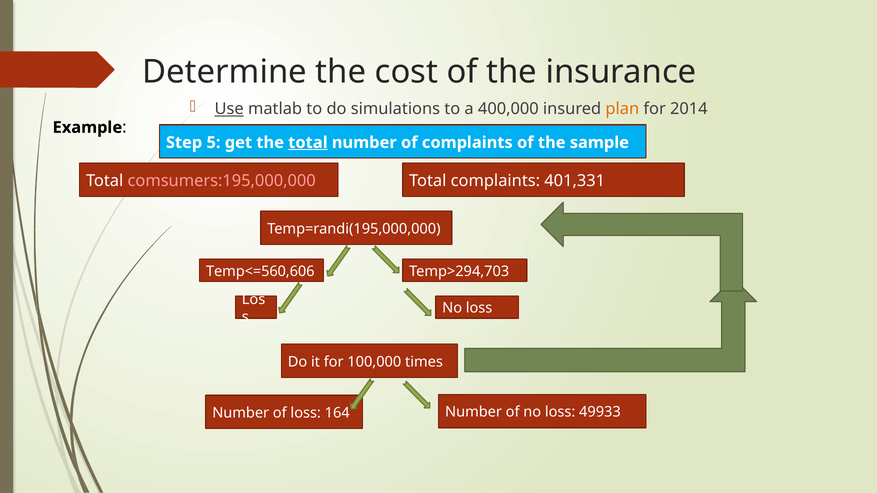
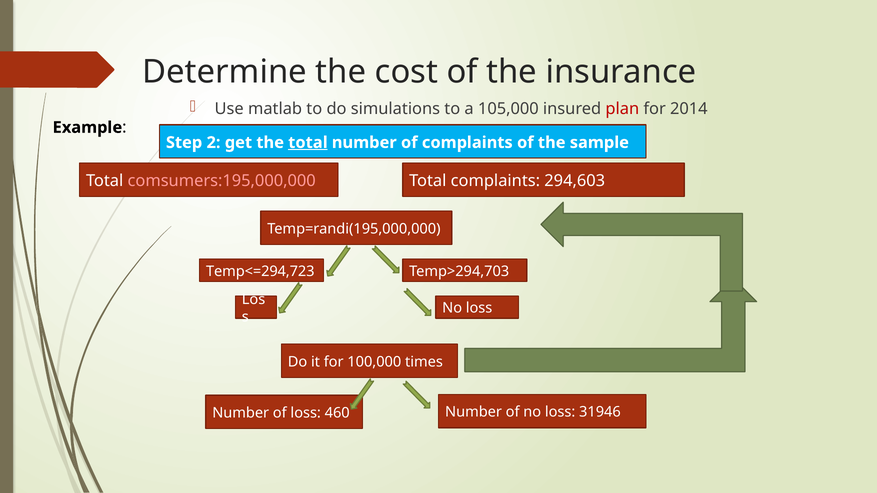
Use underline: present -> none (229, 109)
400,000: 400,000 -> 105,000 (508, 109)
plan colour: orange -> red (622, 109)
5: 5 -> 2 (214, 143)
401,331: 401,331 -> 294,603 (575, 181)
Temp<=560,606: Temp<=560,606 -> Temp<=294,723 (260, 271)
164: 164 -> 460 (337, 413)
49933: 49933 -> 31946 (600, 412)
